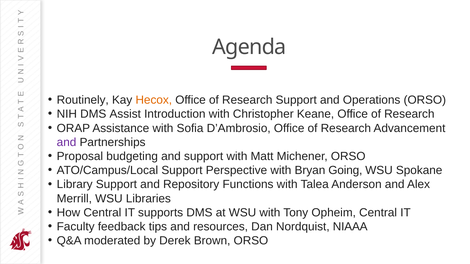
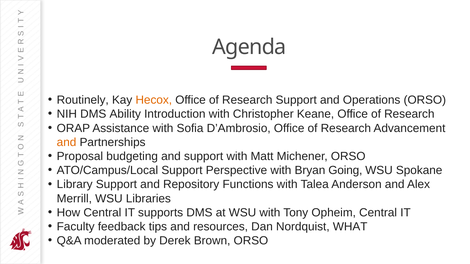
Assist: Assist -> Ability (125, 114)
and colour: purple -> orange (67, 142)
NIAAA: NIAAA -> WHAT (350, 227)
